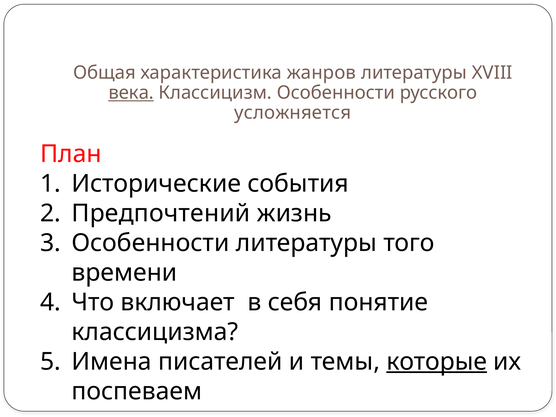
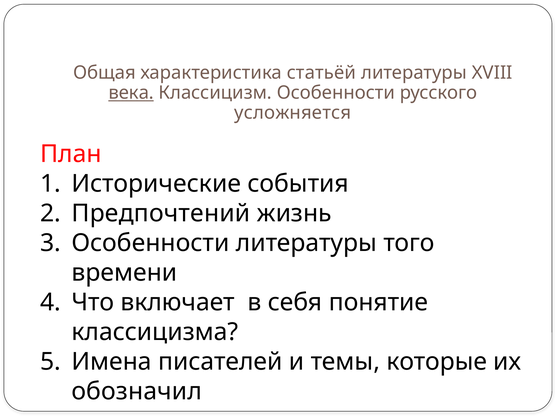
жанров: жанров -> статьёй (321, 73)
которые underline: present -> none (437, 362)
поспеваем: поспеваем -> обозначил (137, 391)
